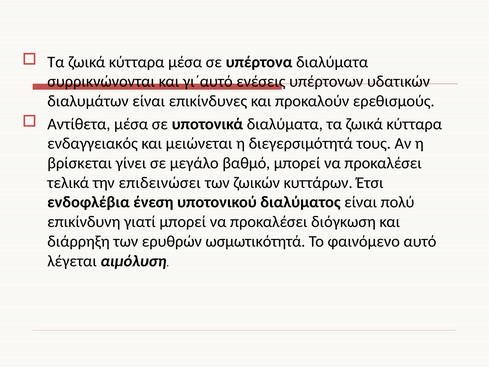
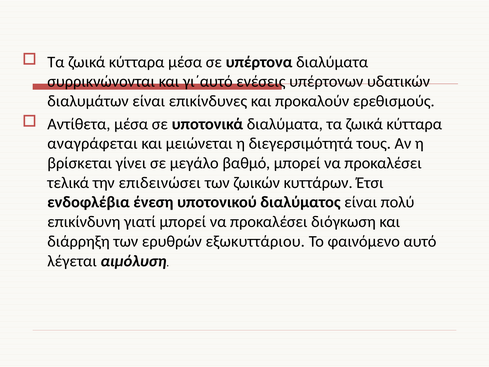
ενδαγγειακός: ενδαγγειακός -> αναγράφεται (92, 143)
ωσμωτικότητά: ωσμωτικότητά -> εξωκυττάριου (255, 241)
